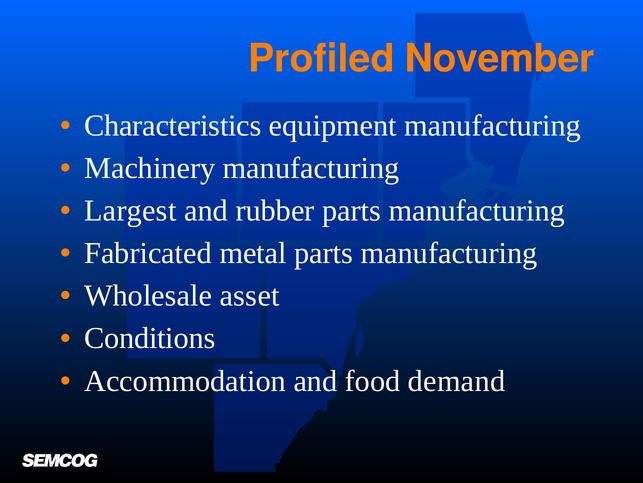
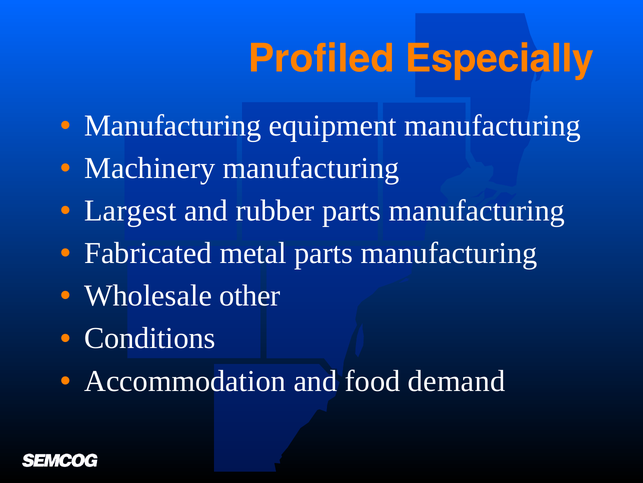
November: November -> Especially (500, 59)
Characteristics: Characteristics -> Manufacturing (173, 125)
asset: asset -> other (250, 295)
